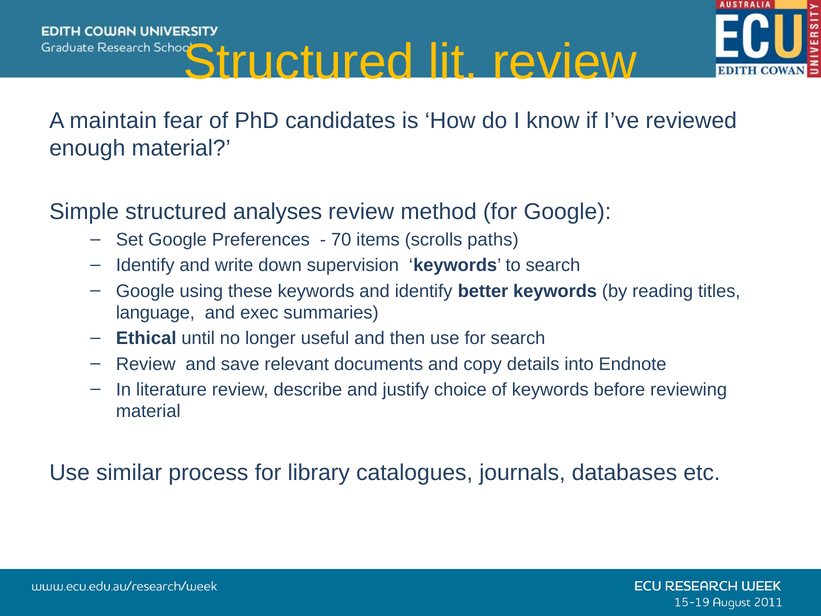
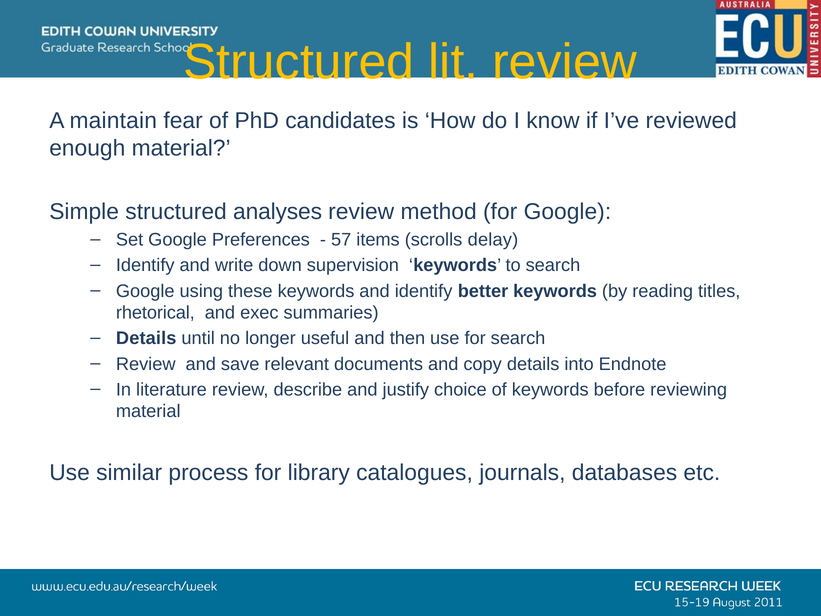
70: 70 -> 57 (341, 240)
paths: paths -> delay (493, 240)
language: language -> rhetorical (155, 313)
Ethical: Ethical -> Details (146, 338)
